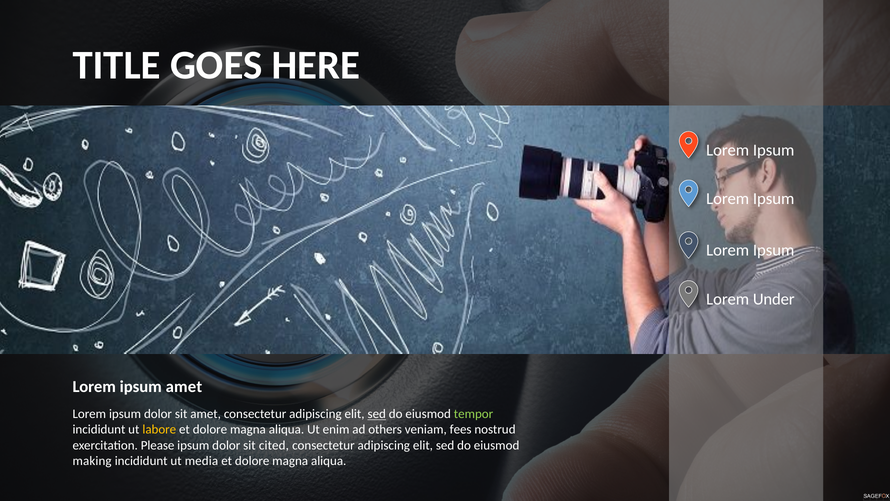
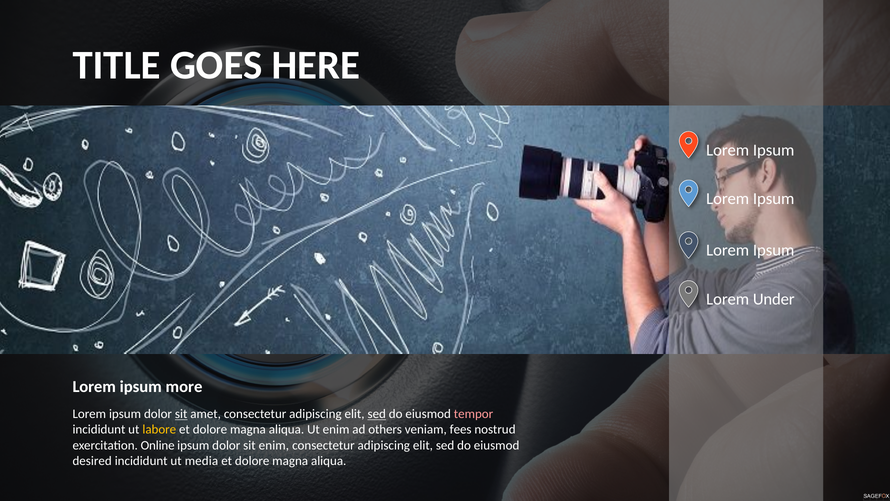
ipsum amet: amet -> more (184, 386)
sit underline: none -> present (181, 414)
tempor colour: light green -> pink (474, 414)
Please: Please -> Online (158, 445)
sit cited: cited -> enim (274, 445)
making: making -> desired (92, 461)
